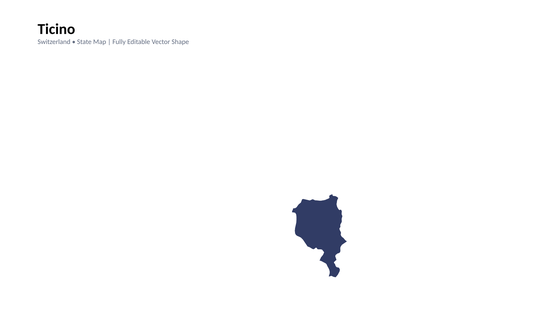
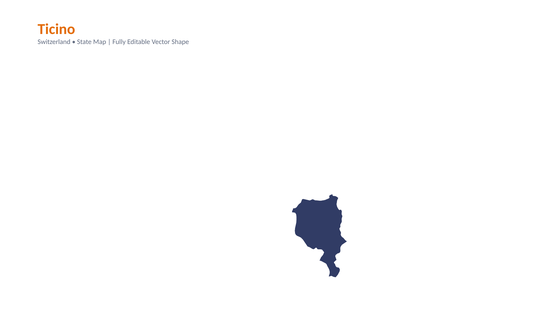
Ticino colour: black -> orange (56, 29)
